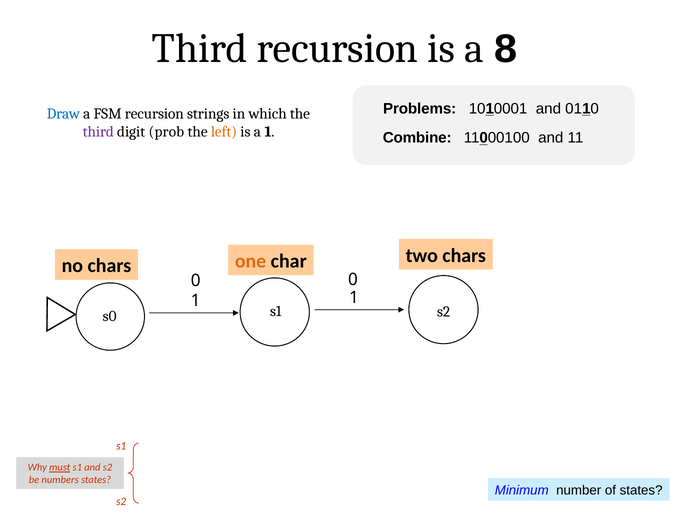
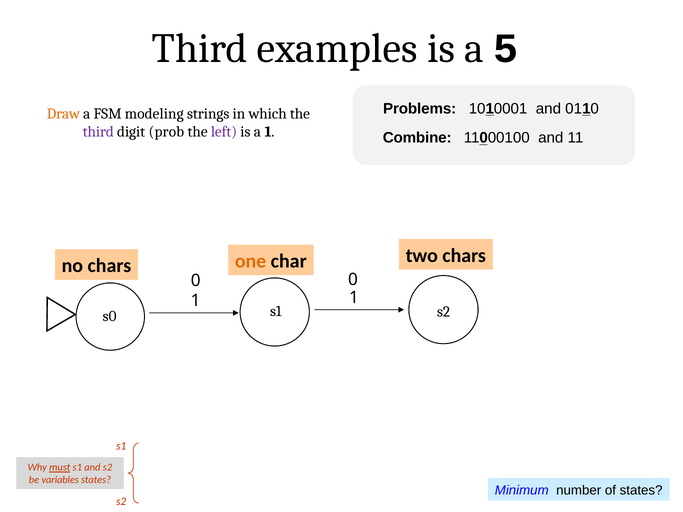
Third recursion: recursion -> examples (337, 48)
8: 8 -> 5 (506, 48)
Draw colour: blue -> orange (63, 114)
FSM recursion: recursion -> modeling (154, 114)
left colour: orange -> purple (224, 132)
numbers: numbers -> variables (60, 480)
